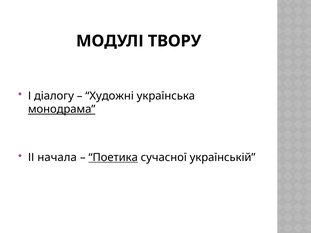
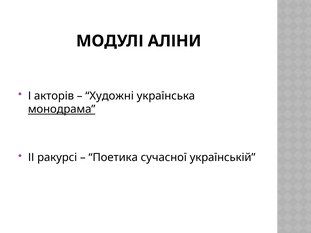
ТВОРУ: ТВОРУ -> АЛІНИ (175, 41)
діалогу: діалогу -> акторів (54, 96)
начала: начала -> ракурсі (57, 158)
Поетика underline: present -> none (113, 158)
